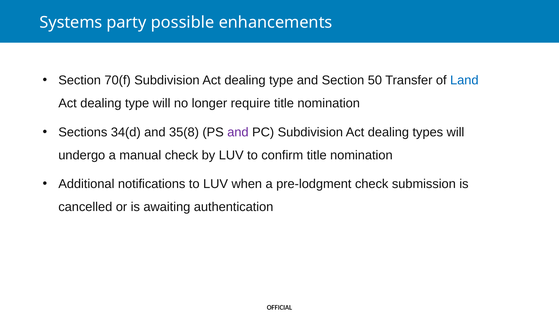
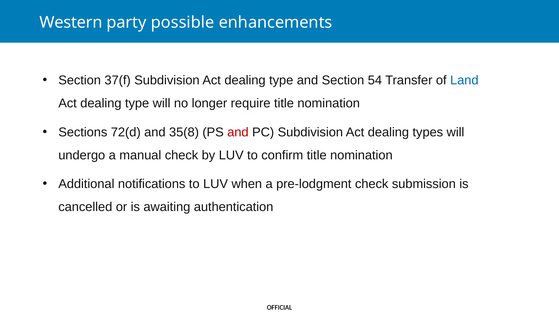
Systems: Systems -> Western (71, 22)
70(f: 70(f -> 37(f (118, 80)
50: 50 -> 54 (375, 80)
34(d: 34(d -> 72(d (126, 132)
and colour: purple -> red (238, 132)
